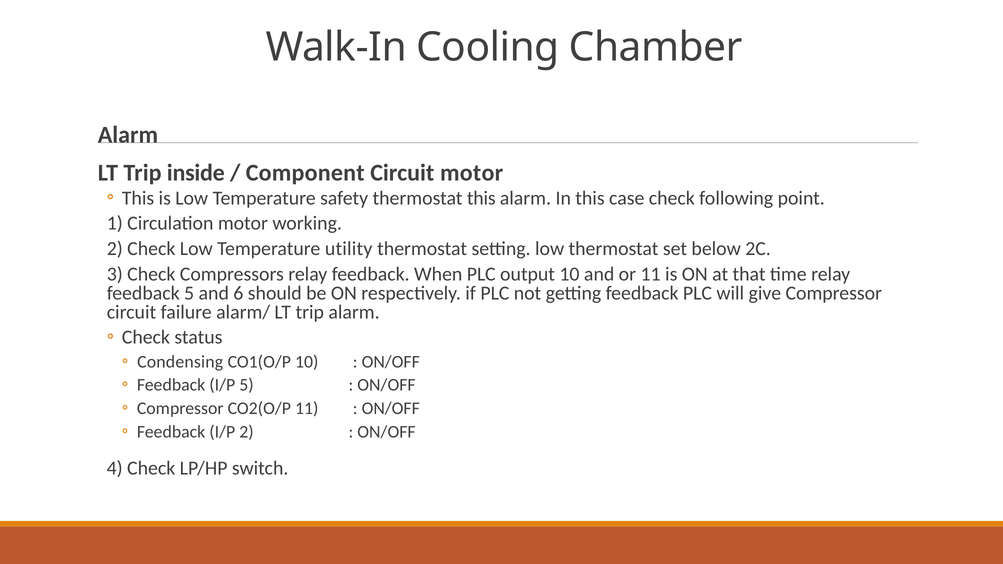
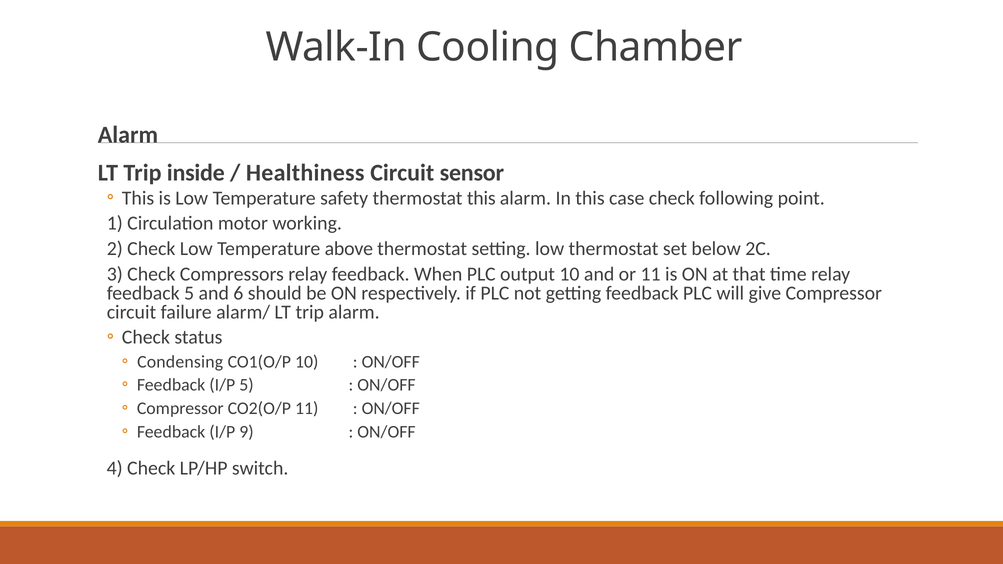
Component: Component -> Healthiness (305, 173)
Circuit motor: motor -> sensor (472, 173)
utility: utility -> above (349, 249)
I/P 2: 2 -> 9 (246, 432)
